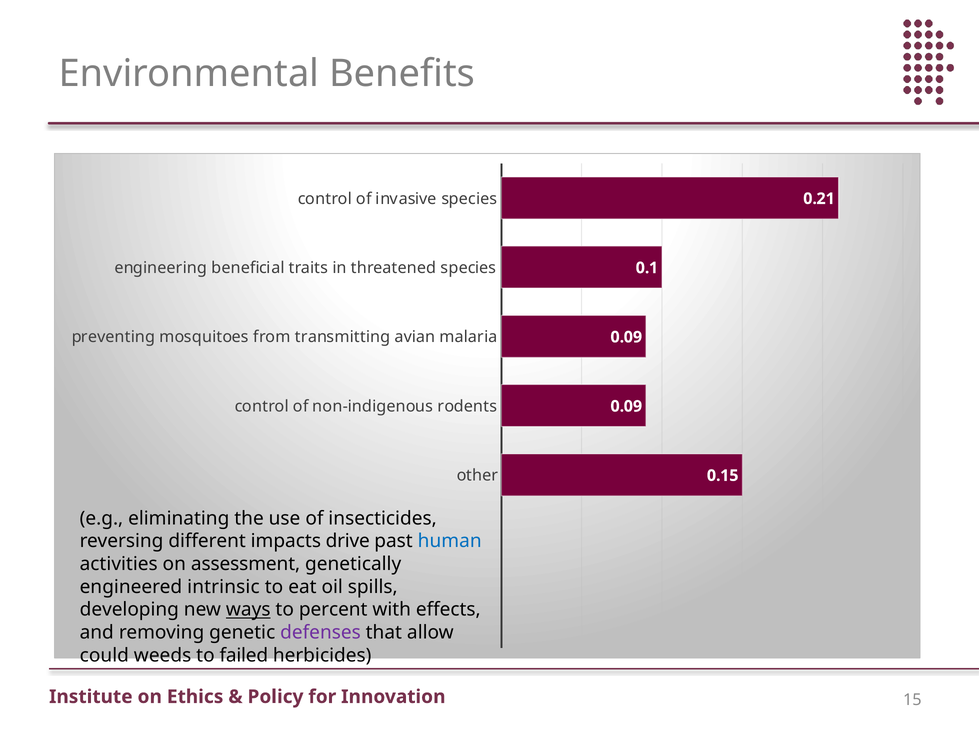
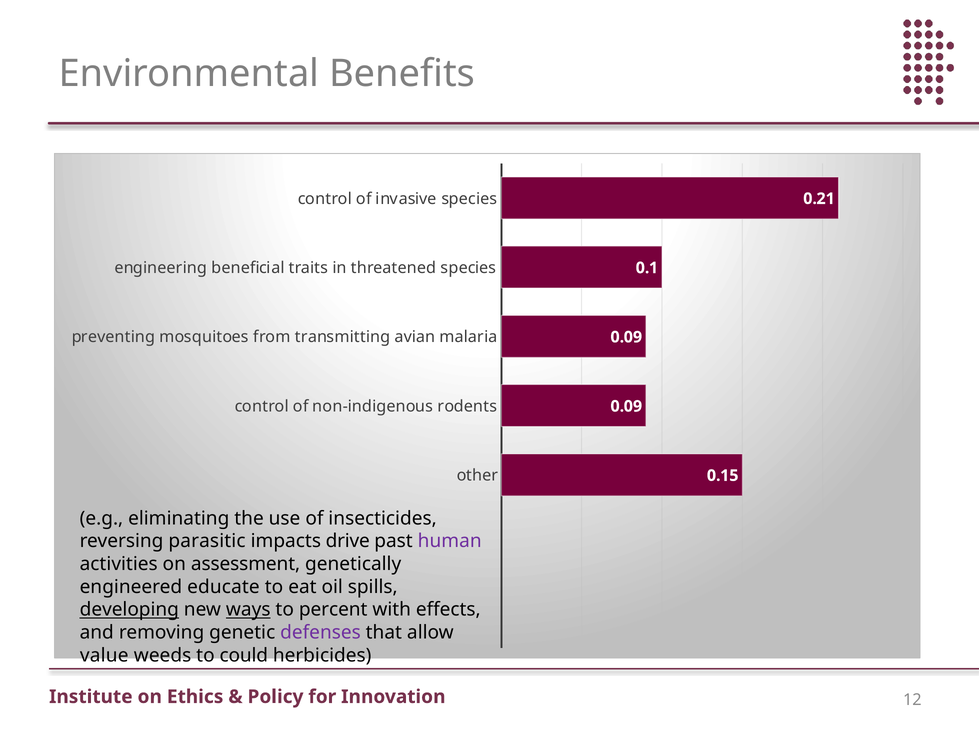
different: different -> parasitic (207, 541)
human colour: blue -> purple (450, 541)
intrinsic: intrinsic -> educate (223, 587)
developing underline: none -> present (129, 610)
could: could -> value (104, 656)
failed: failed -> could (244, 656)
15: 15 -> 12 (912, 700)
